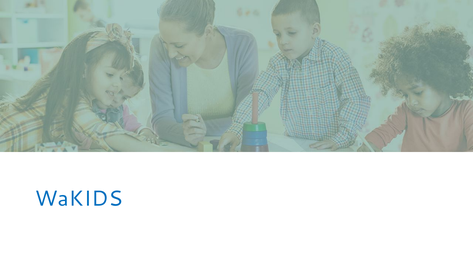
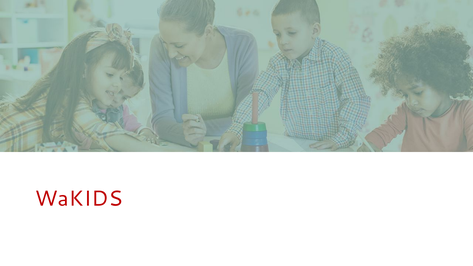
WaKIDS colour: blue -> red (79, 199)
